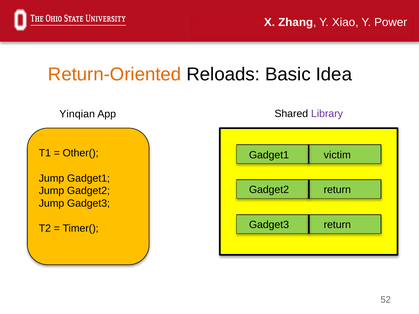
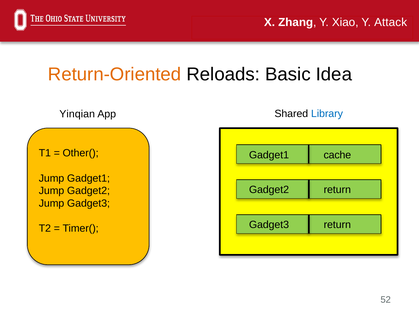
Power: Power -> Attack (391, 22)
Library colour: purple -> blue (327, 114)
victim: victim -> cache (337, 155)
